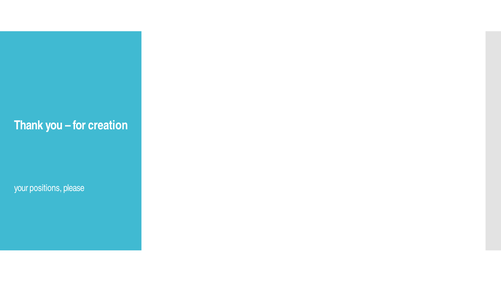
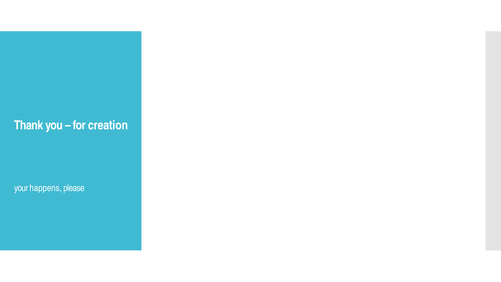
positions: positions -> happens (46, 188)
